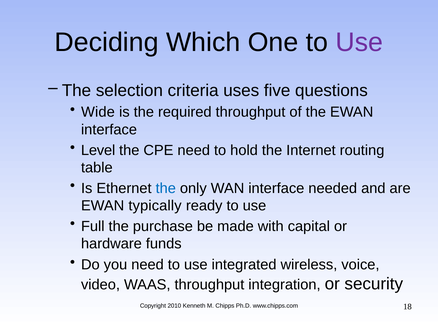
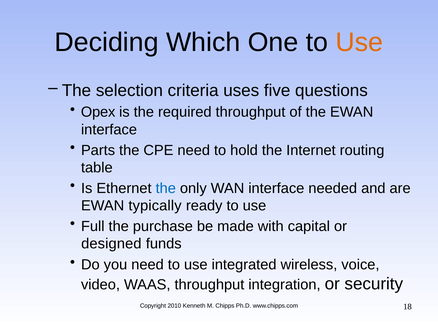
Use colour: purple -> orange (359, 42)
Wide: Wide -> Opex (98, 112)
Level: Level -> Parts (98, 150)
hardware: hardware -> designed (111, 243)
